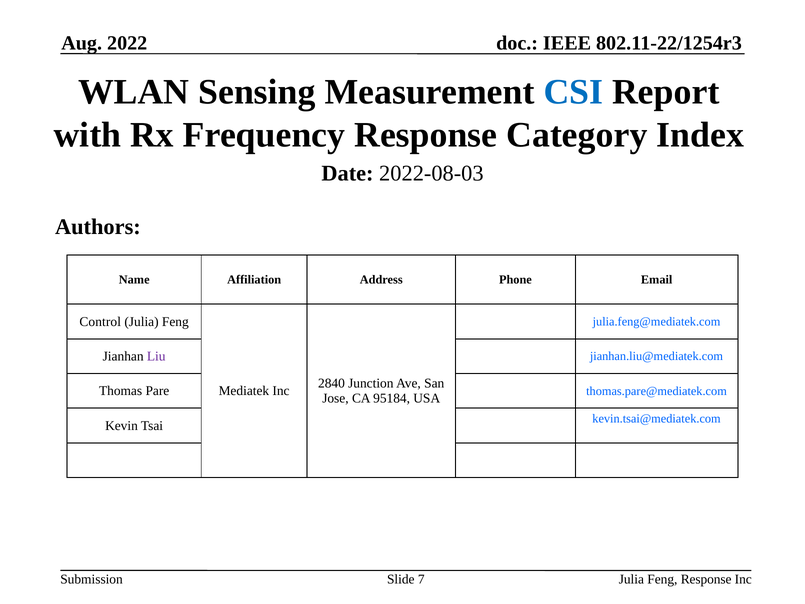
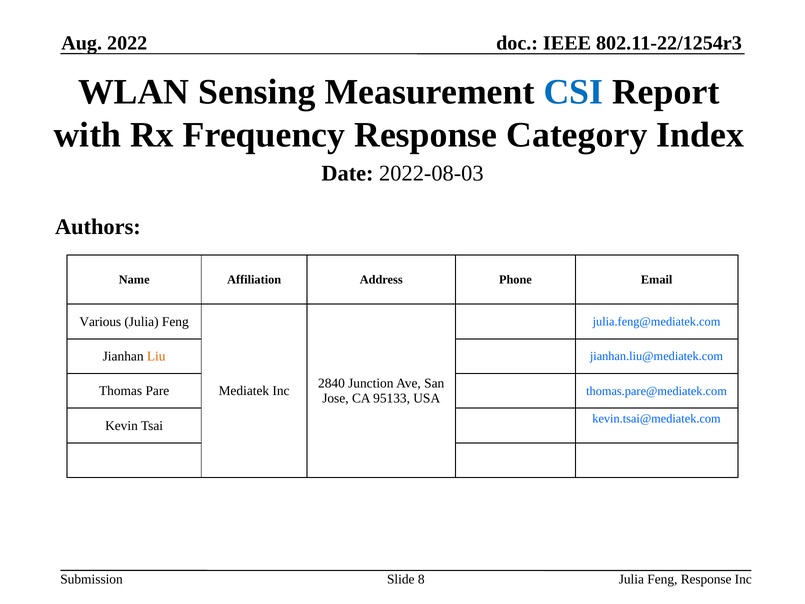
Control: Control -> Various (100, 321)
Liu colour: purple -> orange (156, 356)
95184: 95184 -> 95133 (392, 398)
7: 7 -> 8 (421, 579)
